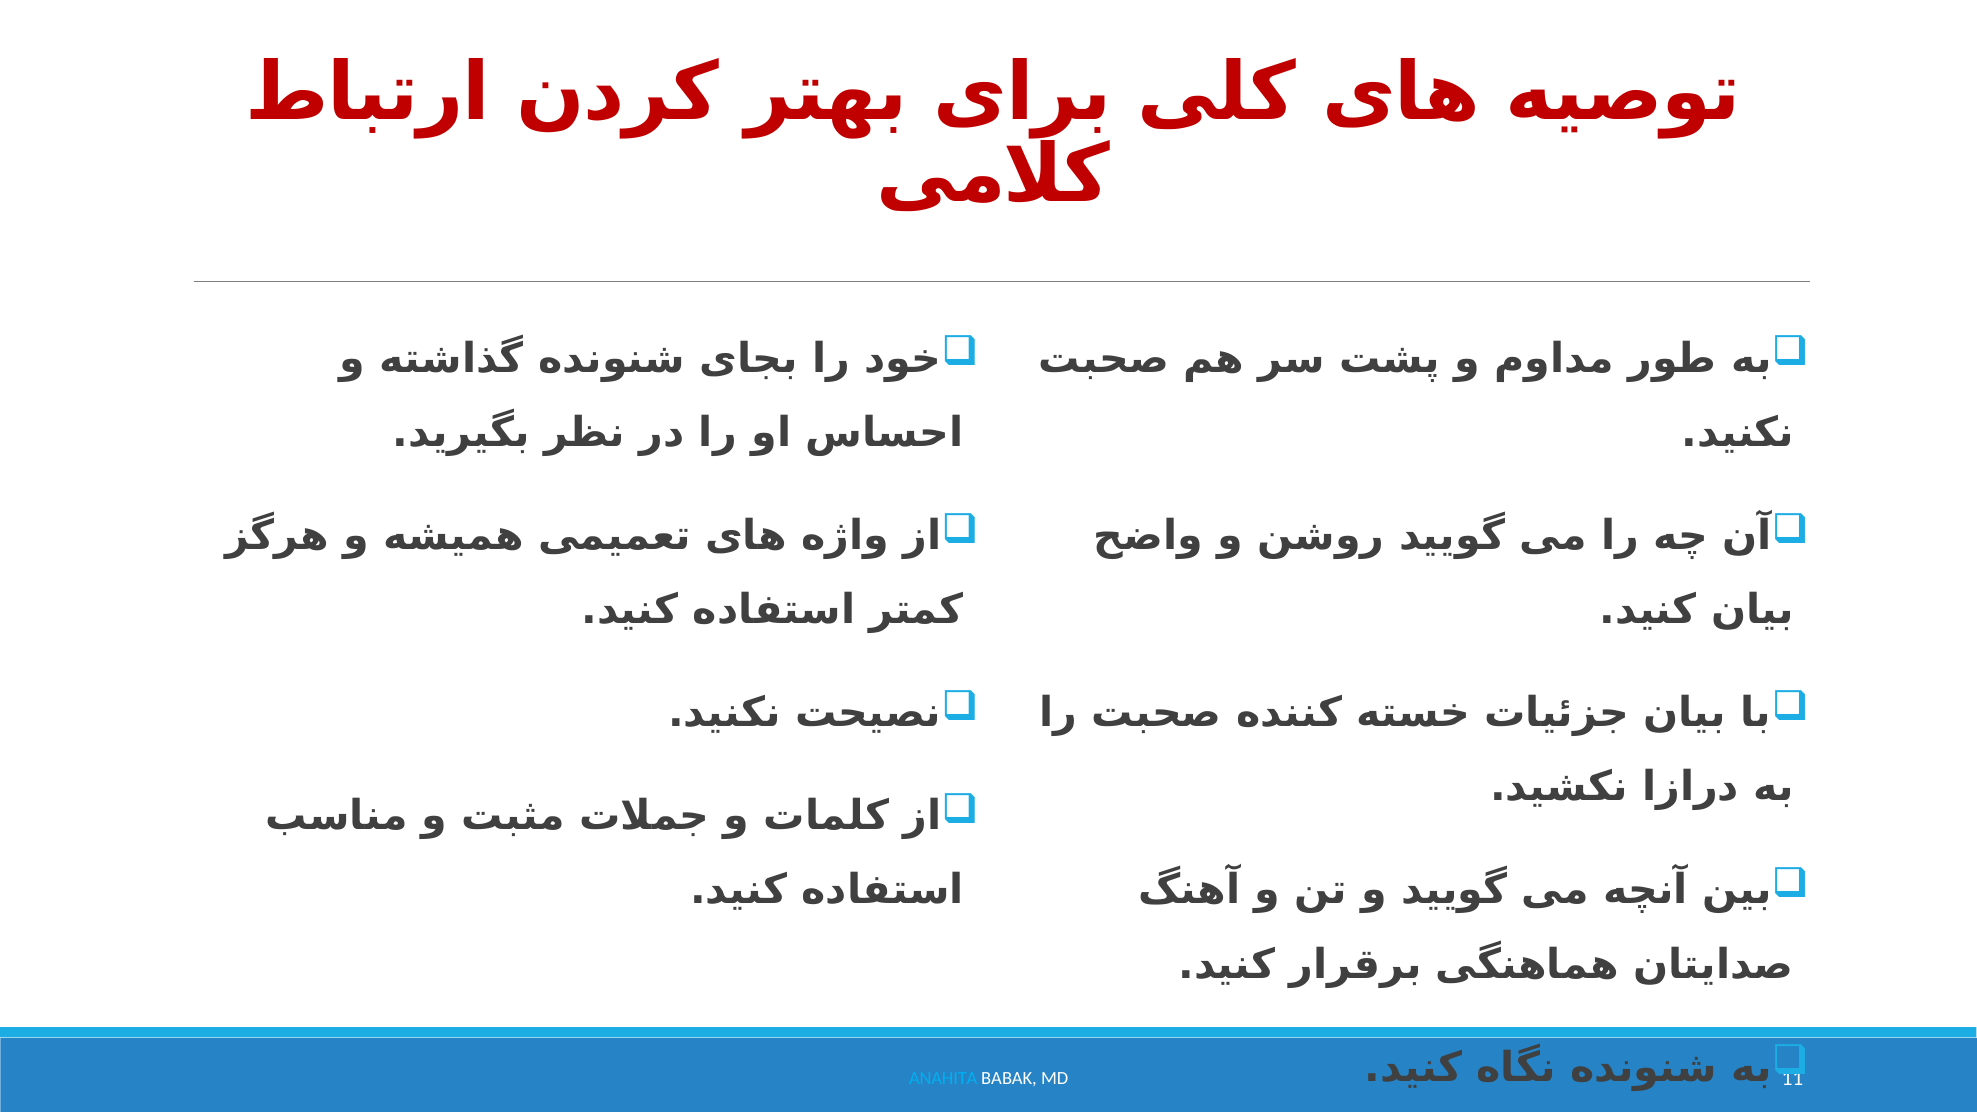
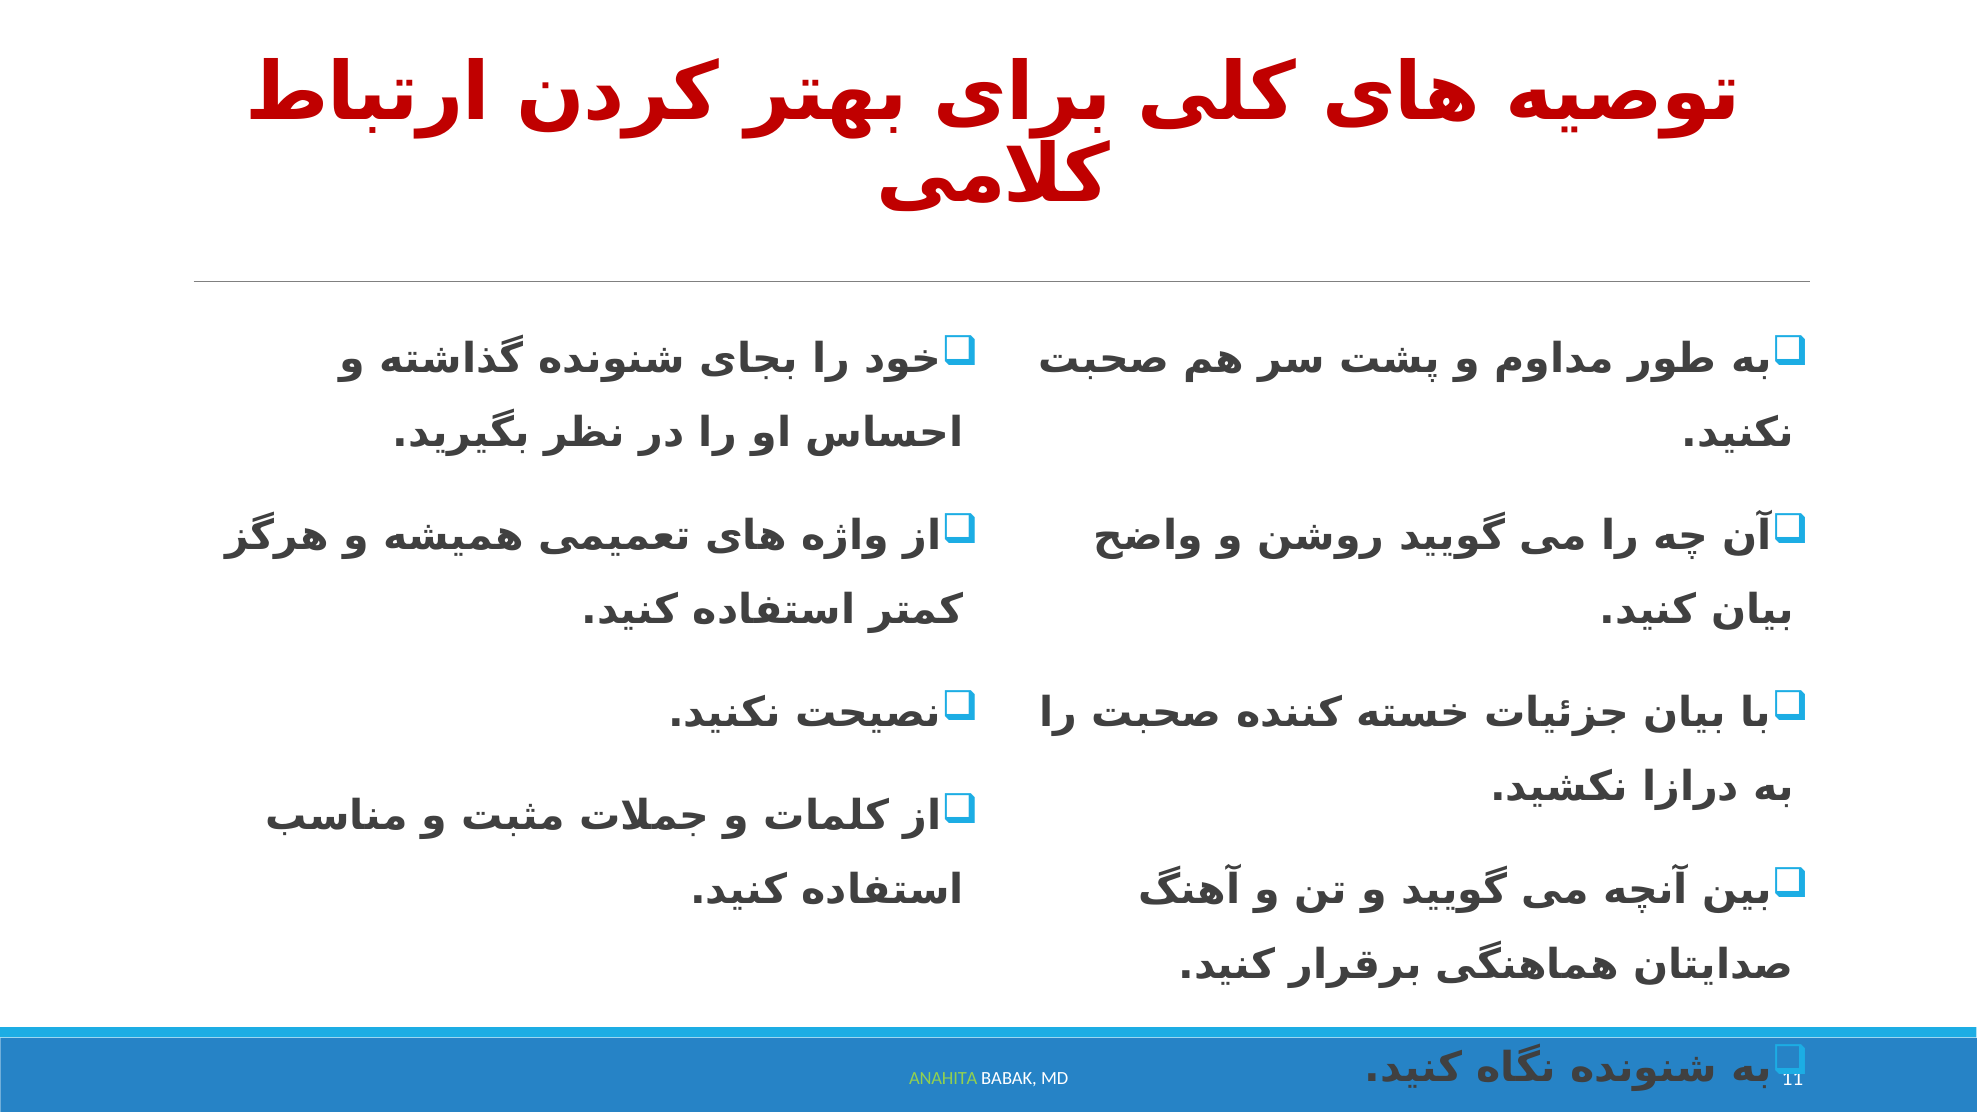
ANAHITA colour: light blue -> light green (943, 1078)
